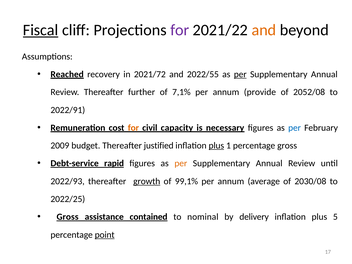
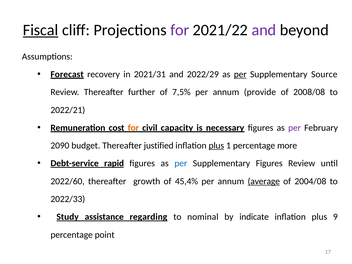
and colour: orange -> purple (264, 30)
Reached: Reached -> Forecast (67, 74)
2021/72: 2021/72 -> 2021/31 (150, 74)
2022/55: 2022/55 -> 2022/29 (203, 74)
Annual: Annual -> Source (324, 74)
7,1%: 7,1% -> 7,5% (181, 92)
2052/08: 2052/08 -> 2008/08 (309, 92)
2022/91: 2022/91 -> 2022/21 (68, 110)
per colour: blue -> purple (295, 128)
2009: 2009 -> 2090 (60, 146)
percentage gross: gross -> more (287, 146)
per colour: orange -> blue (181, 163)
Annual: Annual -> Figures (269, 163)
2022/93: 2022/93 -> 2022/60 (68, 181)
growth underline: present -> none (147, 181)
99,1%: 99,1% -> 45,4% (186, 181)
average underline: none -> present (264, 181)
2030/08: 2030/08 -> 2004/08 (310, 181)
2022/25: 2022/25 -> 2022/33 (68, 199)
Gross: Gross -> Study (68, 217)
contained: contained -> regarding (148, 217)
delivery: delivery -> indicate (254, 217)
5: 5 -> 9 (335, 217)
point underline: present -> none (105, 235)
